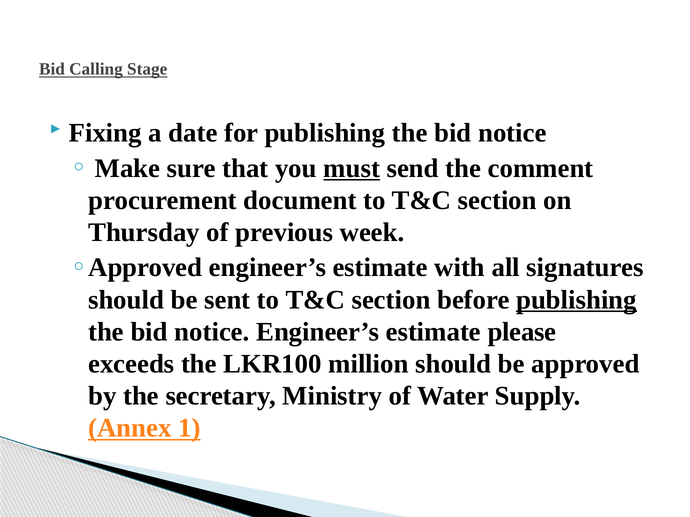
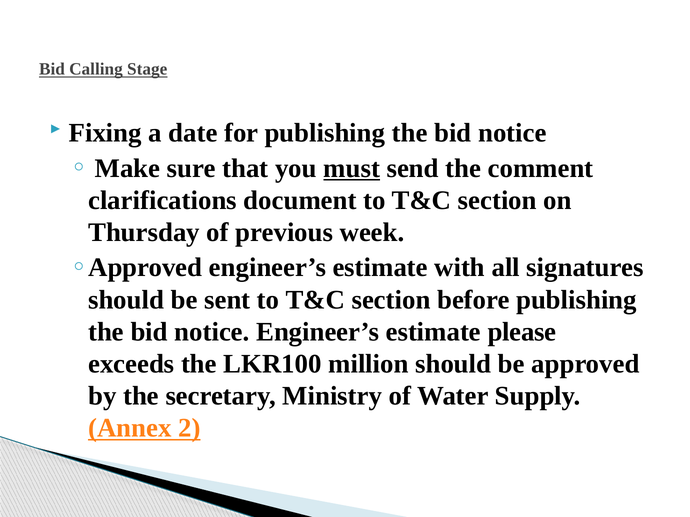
procurement: procurement -> clarifications (163, 200)
publishing underline: present -> none (576, 300)
1: 1 -> 2 (189, 429)
